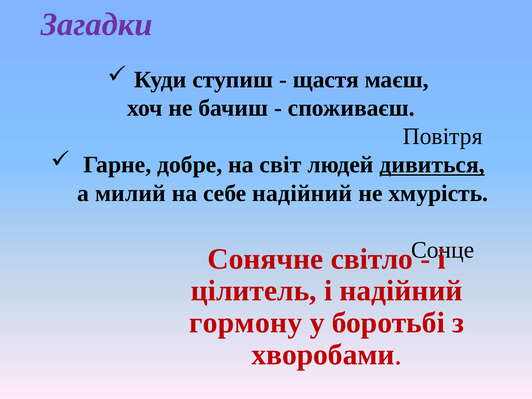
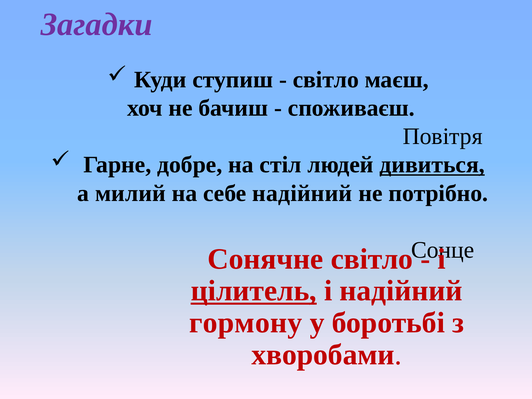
щастя: щастя -> світло (326, 80)
світ: світ -> стіл (281, 165)
хмурість: хмурість -> потрібно (438, 193)
цілитель underline: none -> present (254, 291)
